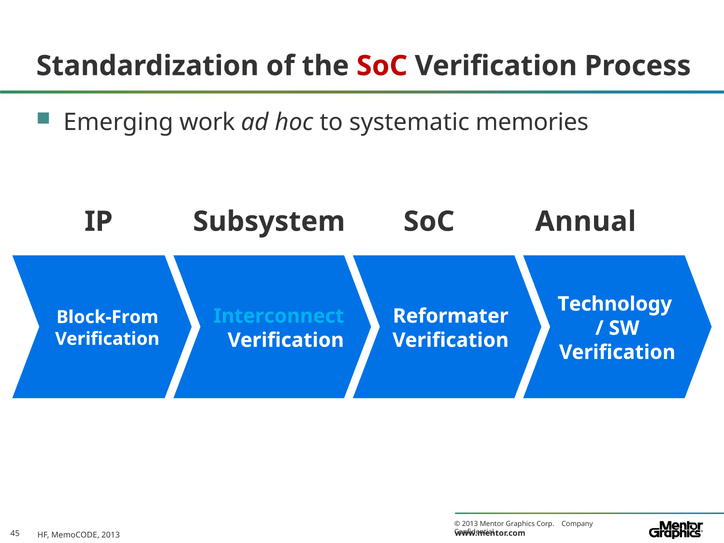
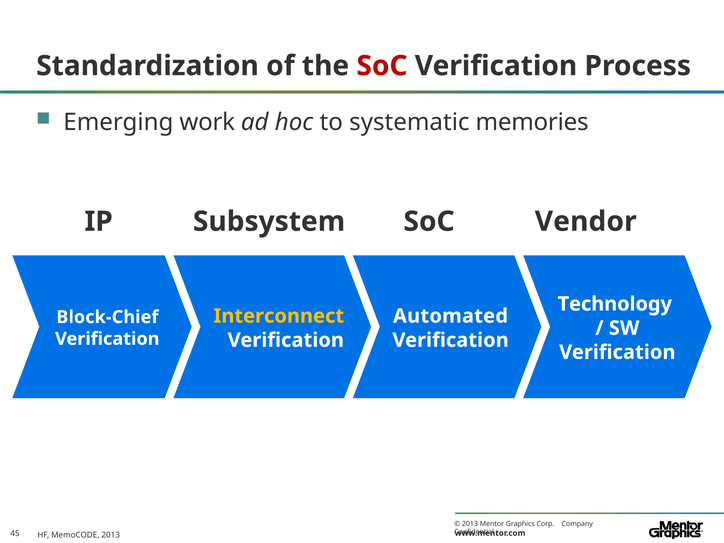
Annual: Annual -> Vendor (586, 222)
Interconnect colour: light blue -> yellow (279, 316)
Reformater: Reformater -> Automated (451, 316)
Block-From: Block-From -> Block-Chief (107, 317)
